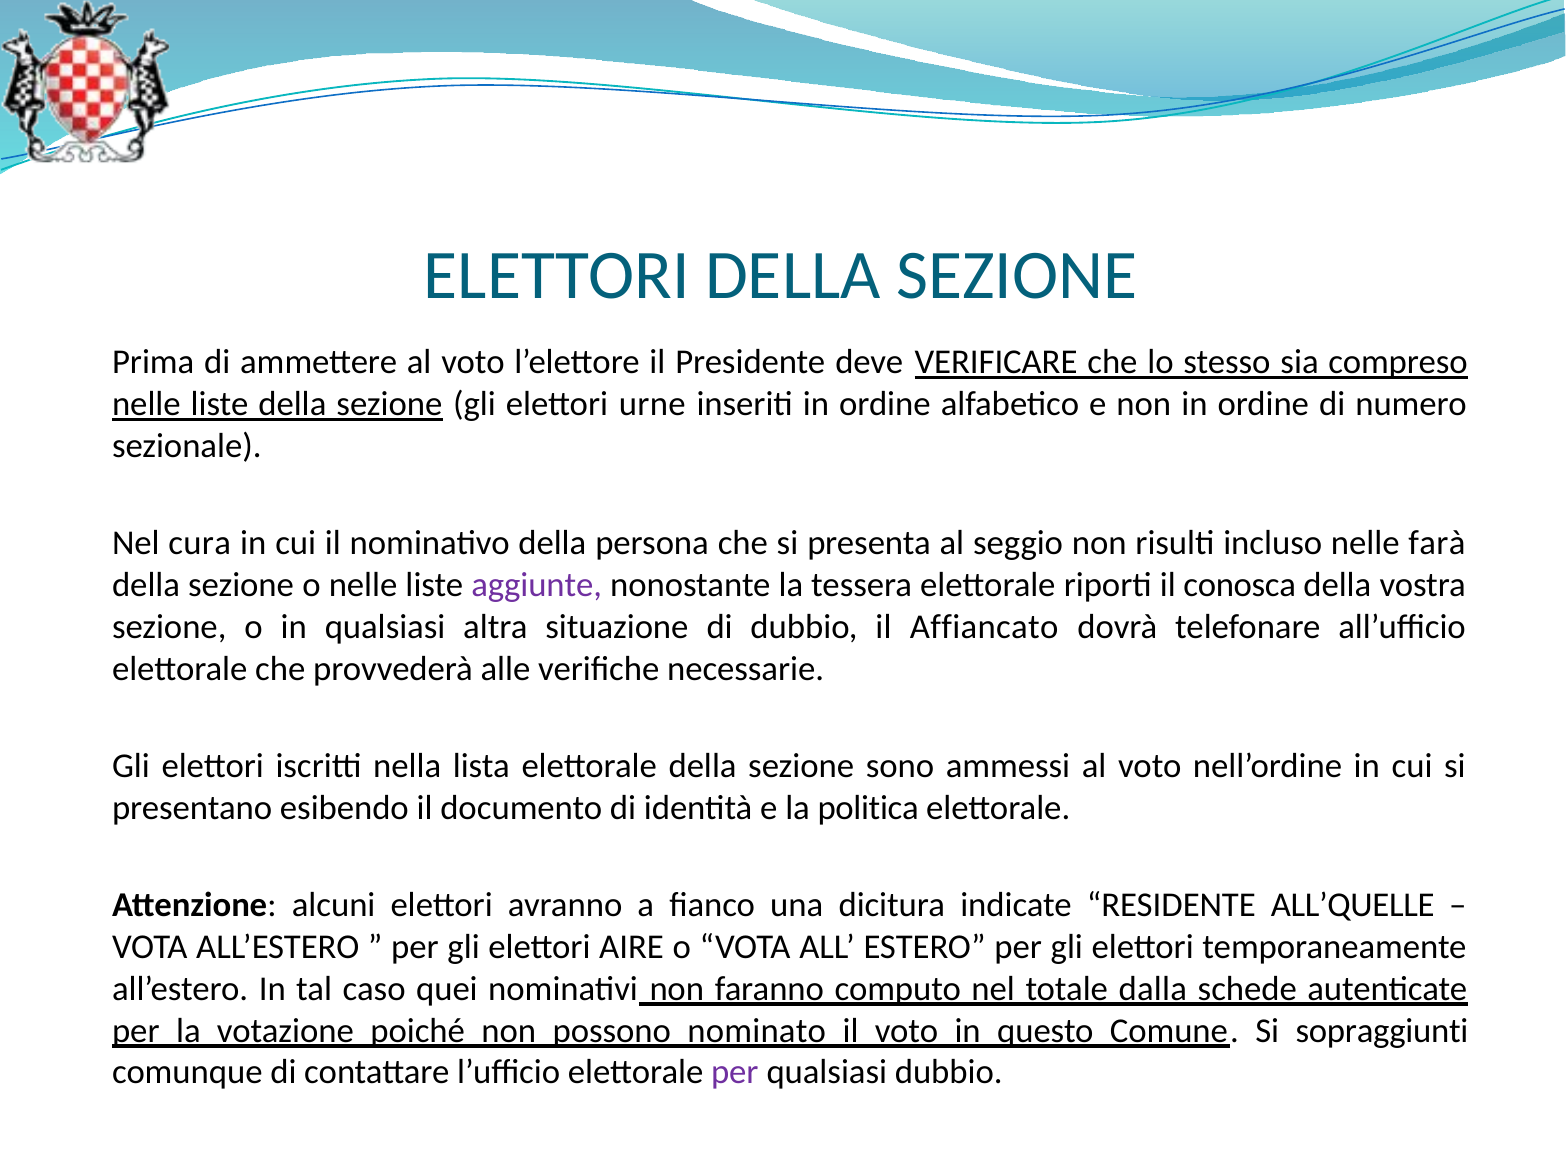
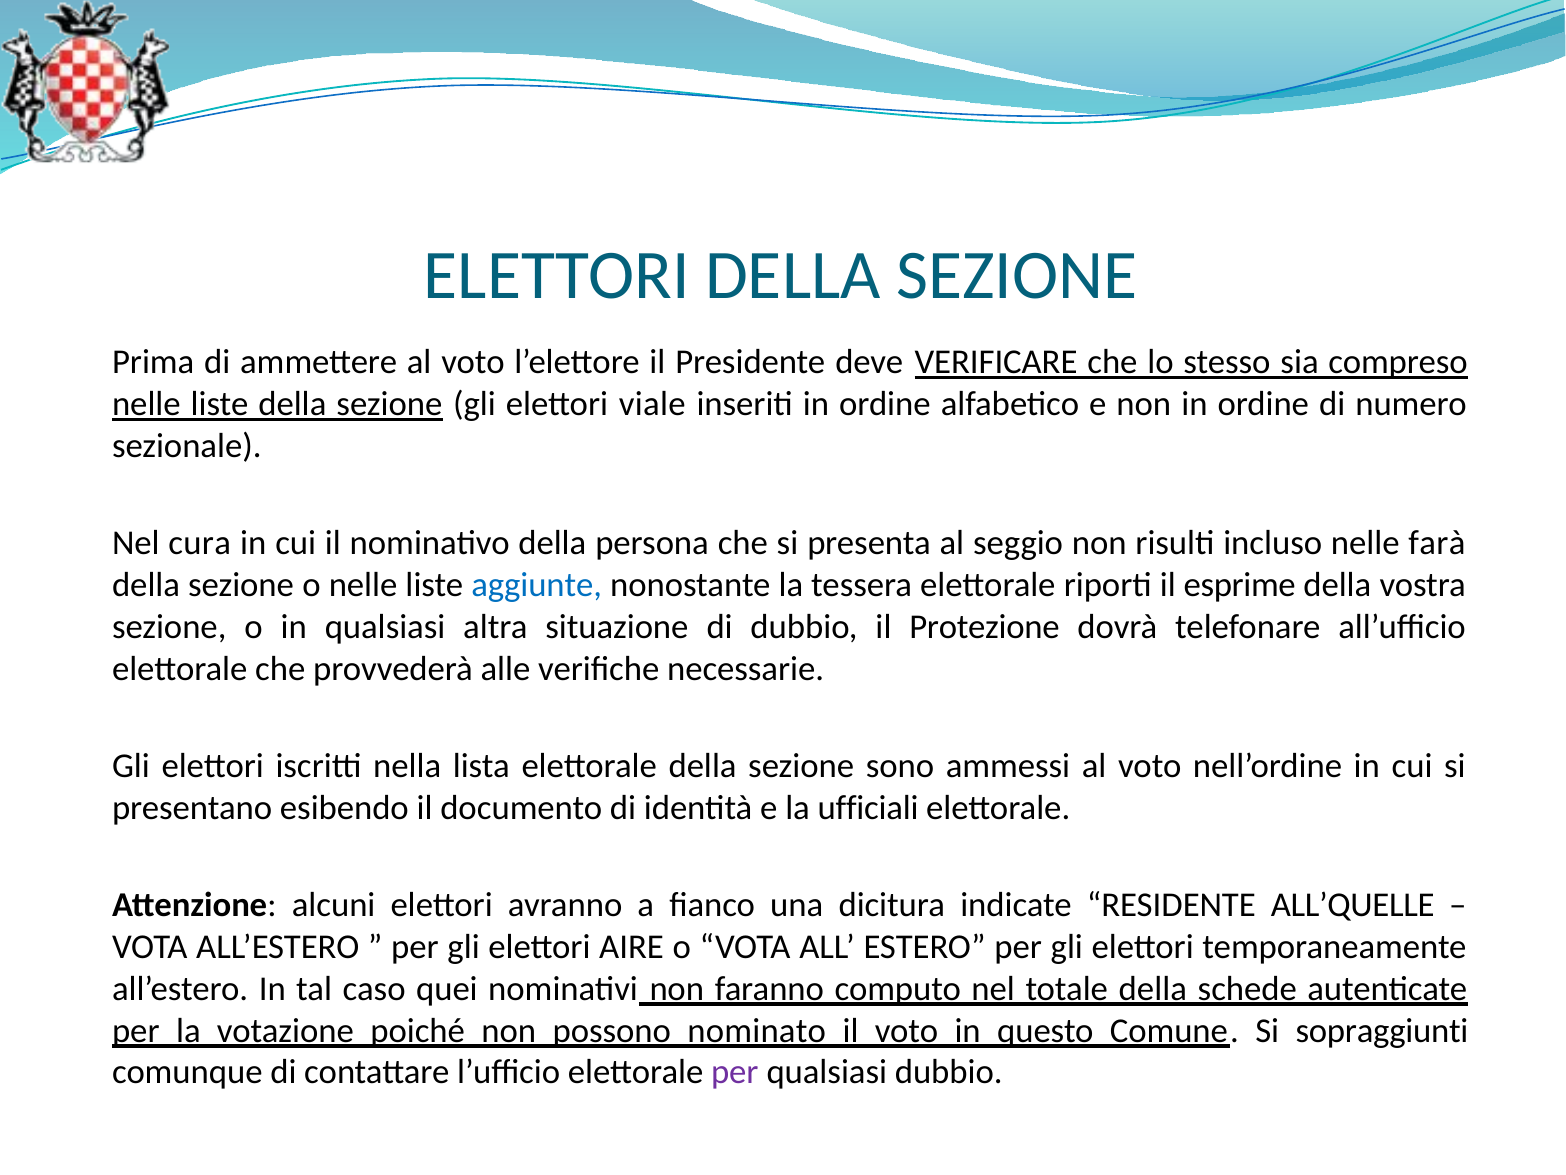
urne: urne -> viale (652, 404)
aggiunte colour: purple -> blue (537, 585)
conosca: conosca -> esprime (1240, 585)
Affiancato: Affiancato -> Protezione (985, 627)
politica: politica -> ufficiali (868, 808)
totale dalla: dalla -> della (1153, 988)
